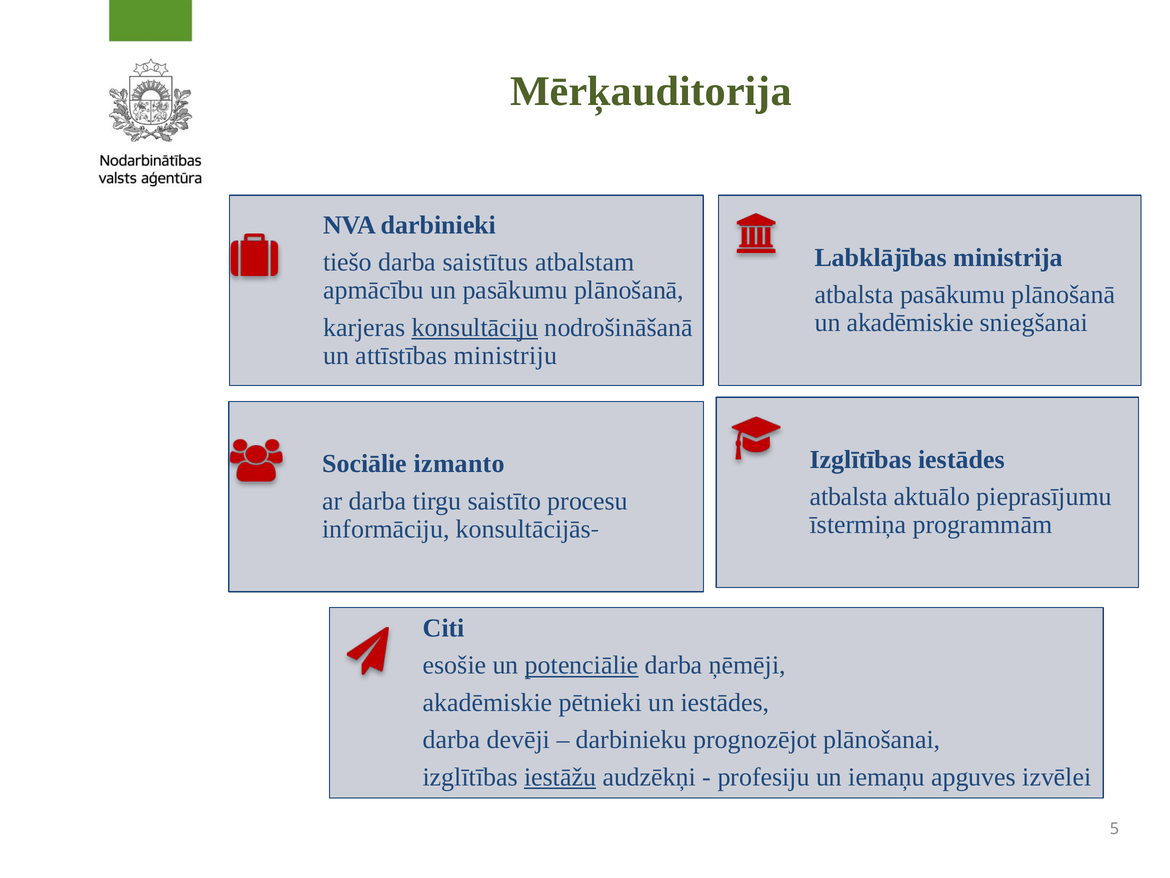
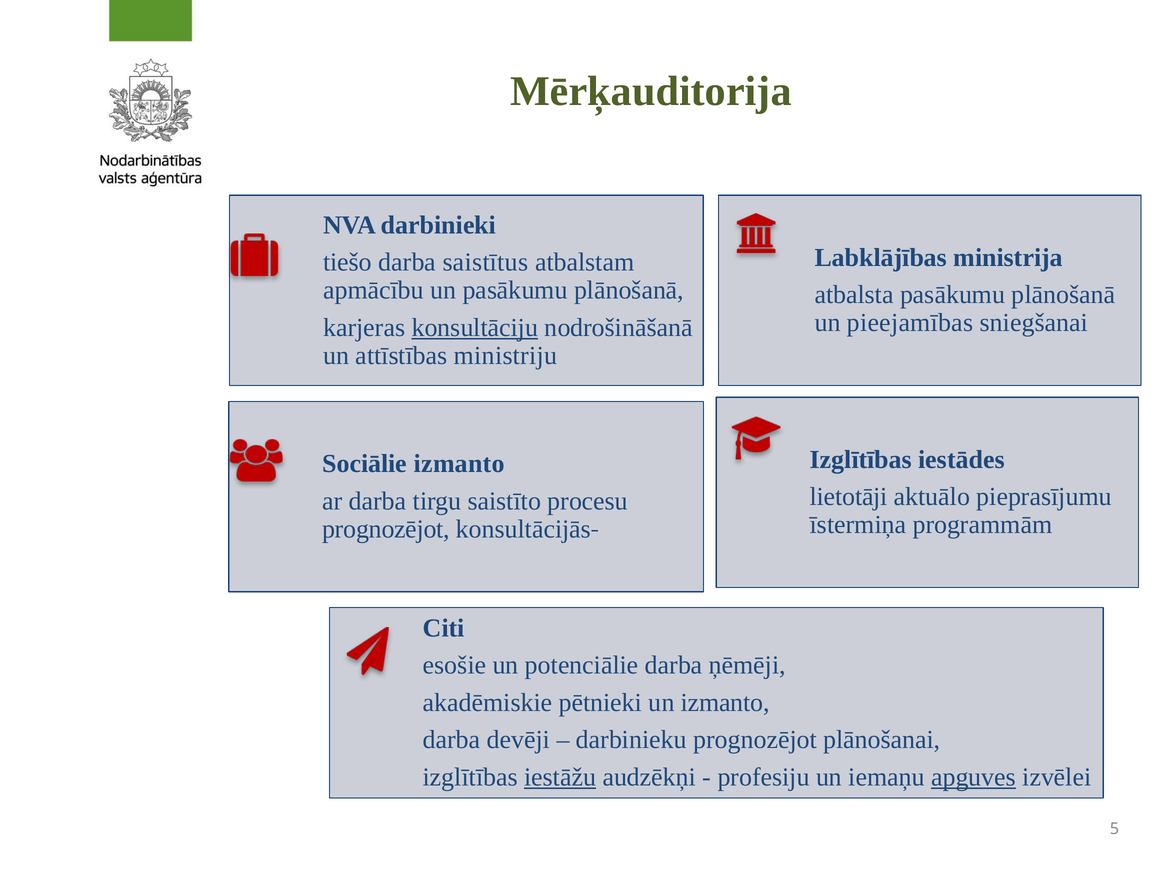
un akadēmiskie: akadēmiskie -> pieejamības (910, 323)
atbalsta: atbalsta -> lietotāji (849, 497)
informāciju: informāciju -> prognozējot (386, 529)
potenciālie underline: present -> none (582, 665)
un iestādes: iestādes -> izmanto (725, 702)
apguves underline: none -> present (974, 777)
